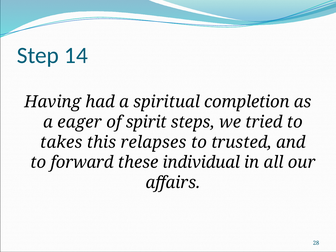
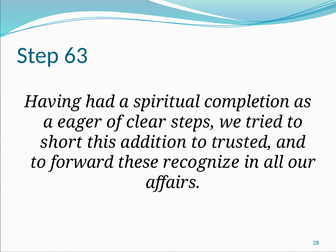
14: 14 -> 63 (76, 56)
spirit: spirit -> clear (146, 122)
takes: takes -> short (61, 142)
relapses: relapses -> addition (154, 142)
individual: individual -> recognize (201, 162)
